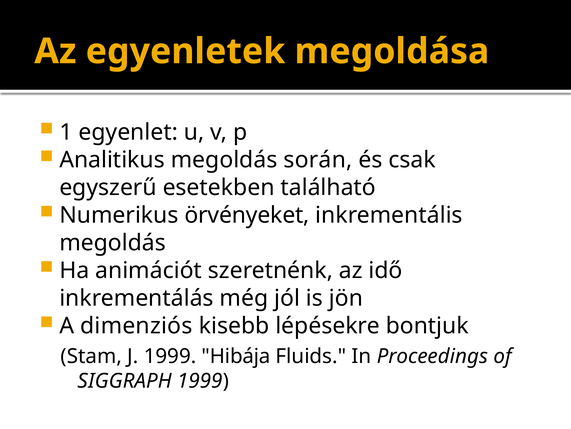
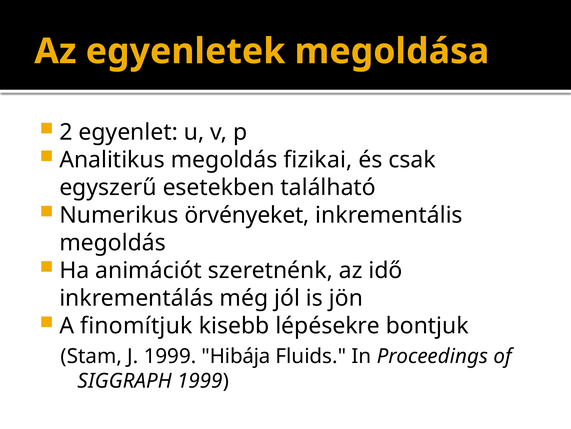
1: 1 -> 2 (66, 132)
során: során -> fizikai (318, 160)
dimenziós: dimenziós -> finomítjuk (136, 325)
